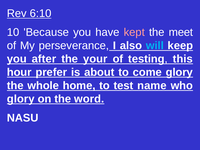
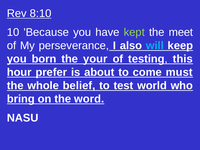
6:10: 6:10 -> 8:10 (41, 13)
kept colour: pink -> light green (134, 32)
after: after -> born (44, 59)
come glory: glory -> must (179, 72)
home: home -> belief (79, 86)
name: name -> world (152, 86)
glory: glory -> bring (21, 99)
